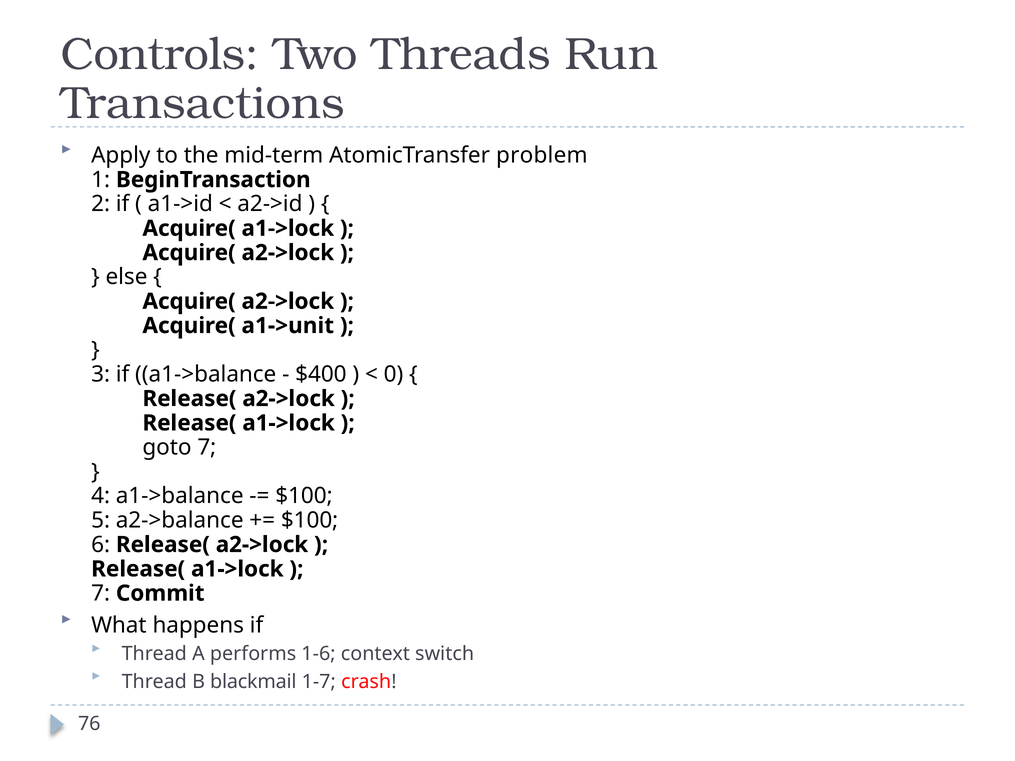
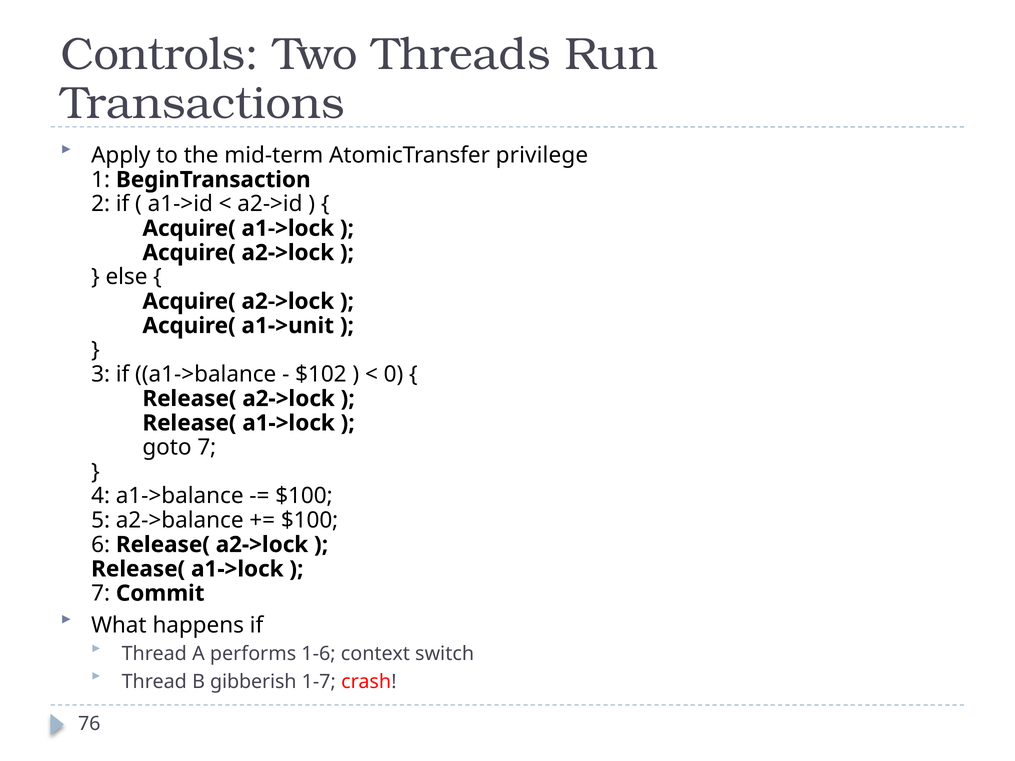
problem: problem -> privilege (542, 155)
$400: $400 -> $102 (321, 374)
blackmail: blackmail -> gibberish (253, 682)
